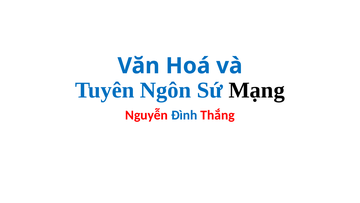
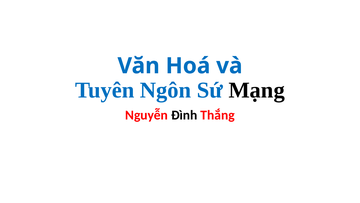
Đình colour: blue -> black (184, 115)
